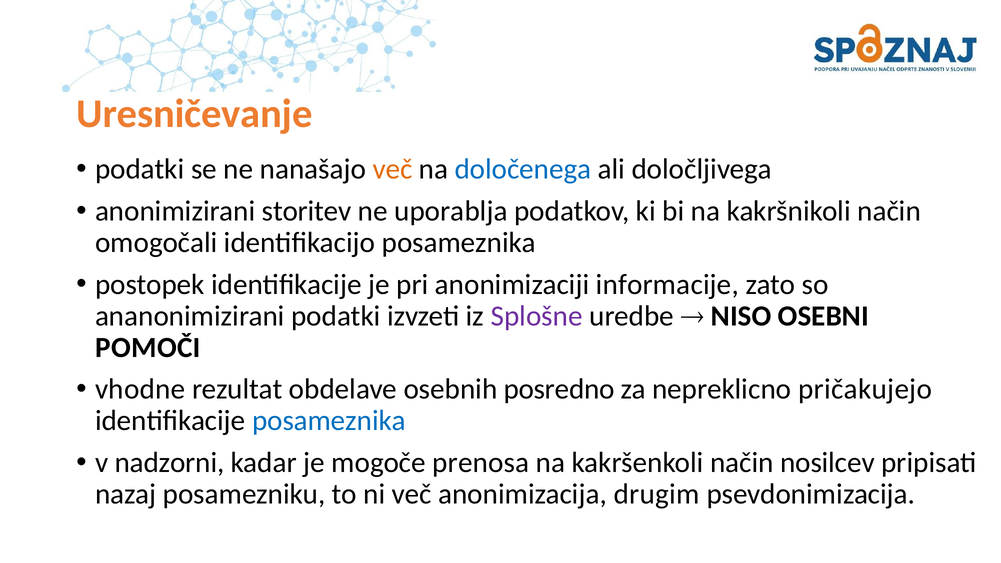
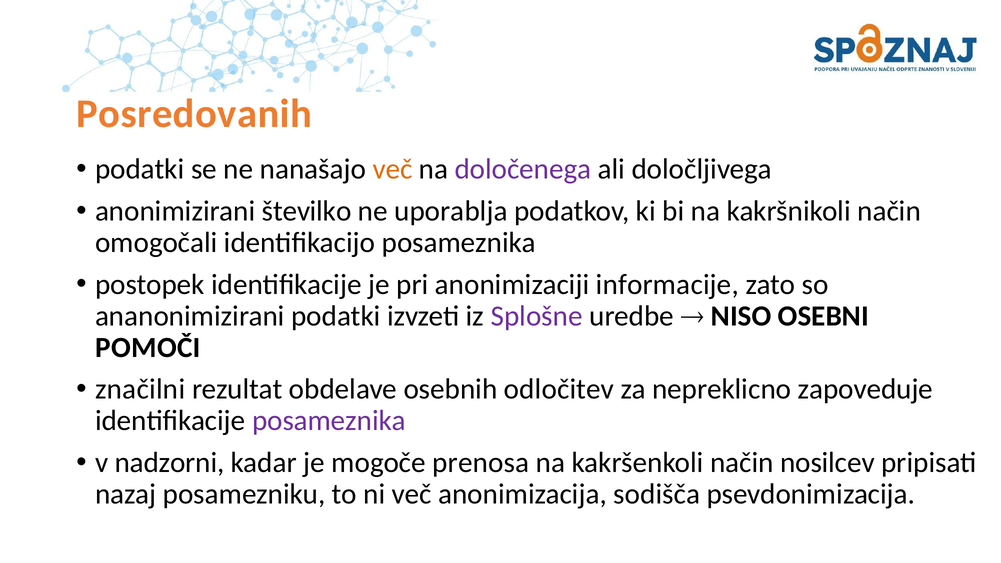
Uresničevanje: Uresničevanje -> Posredovanih (194, 114)
določenega colour: blue -> purple (523, 169)
storitev: storitev -> številko (307, 211)
vhodne: vhodne -> značilni (140, 389)
posredno: posredno -> odločitev (559, 389)
pričakujejo: pričakujejo -> zapoveduje (865, 389)
posameznika colour: blue -> purple (329, 421)
drugim: drugim -> sodišča (657, 494)
